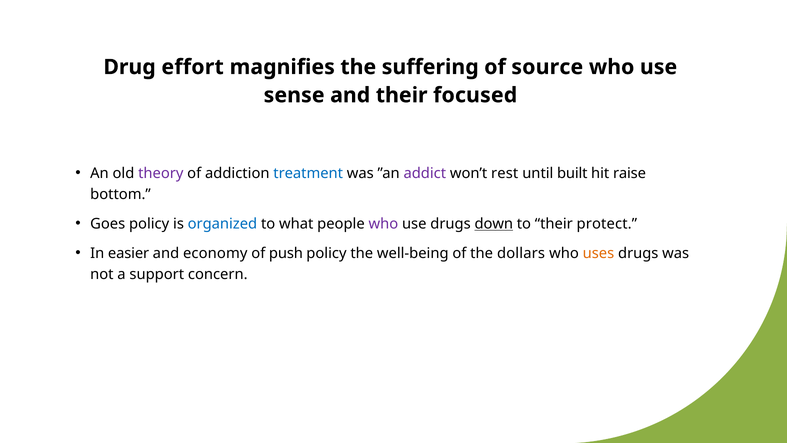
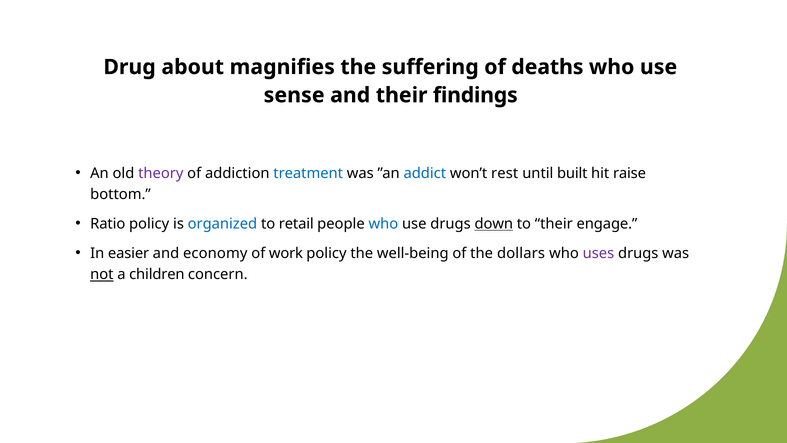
effort: effort -> about (193, 67)
source: source -> deaths (547, 67)
focused: focused -> findings (475, 95)
addict colour: purple -> blue (425, 173)
Goes: Goes -> Ratio (108, 224)
what: what -> retail (296, 224)
who colour: purple -> blue (383, 224)
protect: protect -> engage (607, 224)
push: push -> work (286, 253)
uses colour: orange -> purple (598, 253)
not underline: none -> present (102, 274)
support: support -> children (157, 274)
